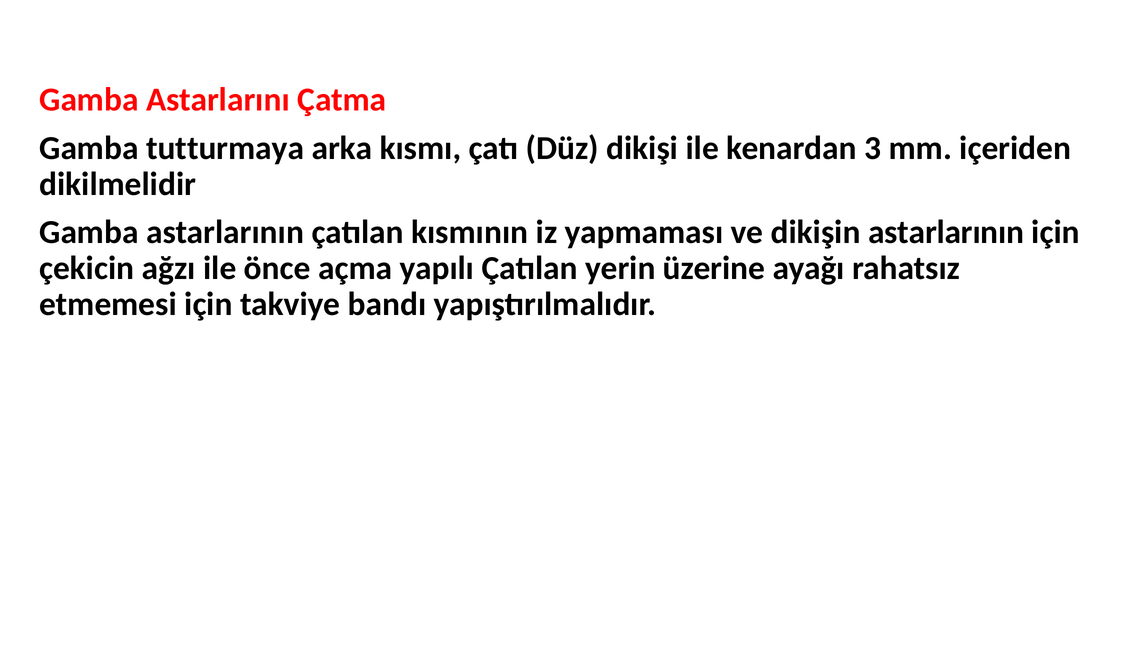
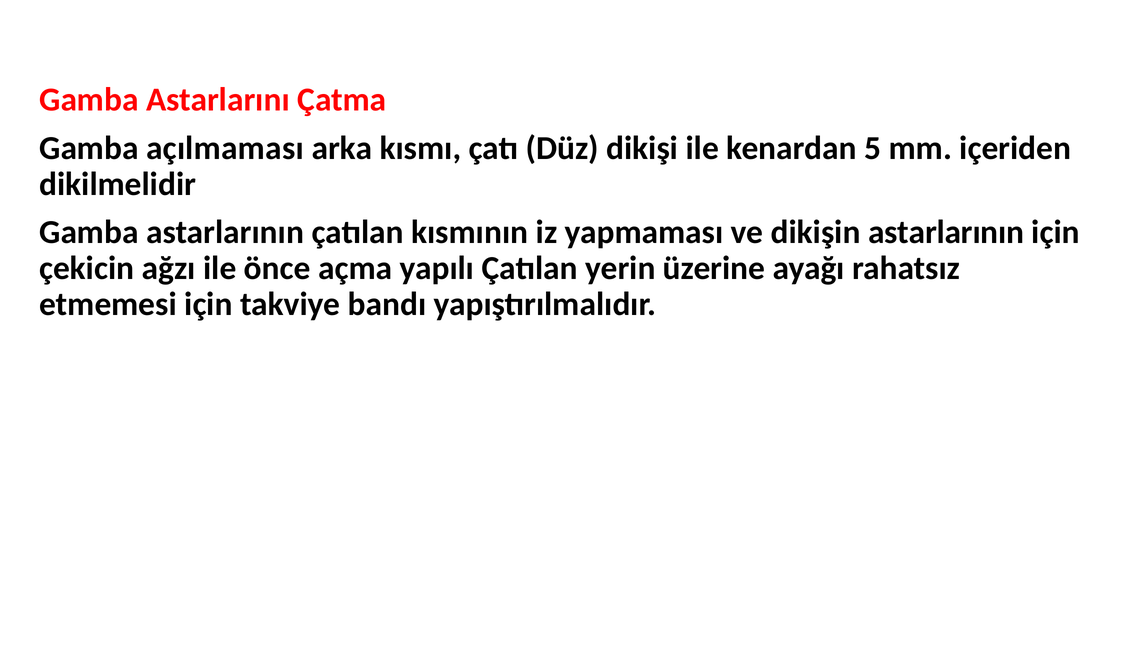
tutturmaya: tutturmaya -> açılmaması (225, 148)
3: 3 -> 5 (873, 148)
